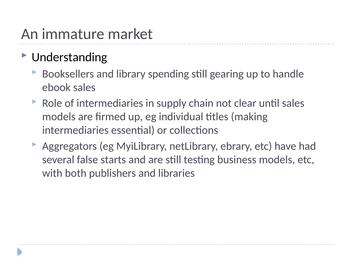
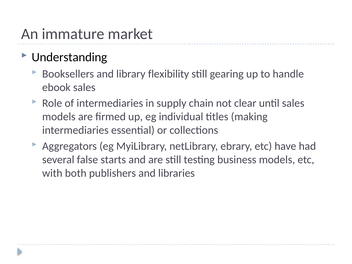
spending: spending -> flexibility (169, 74)
